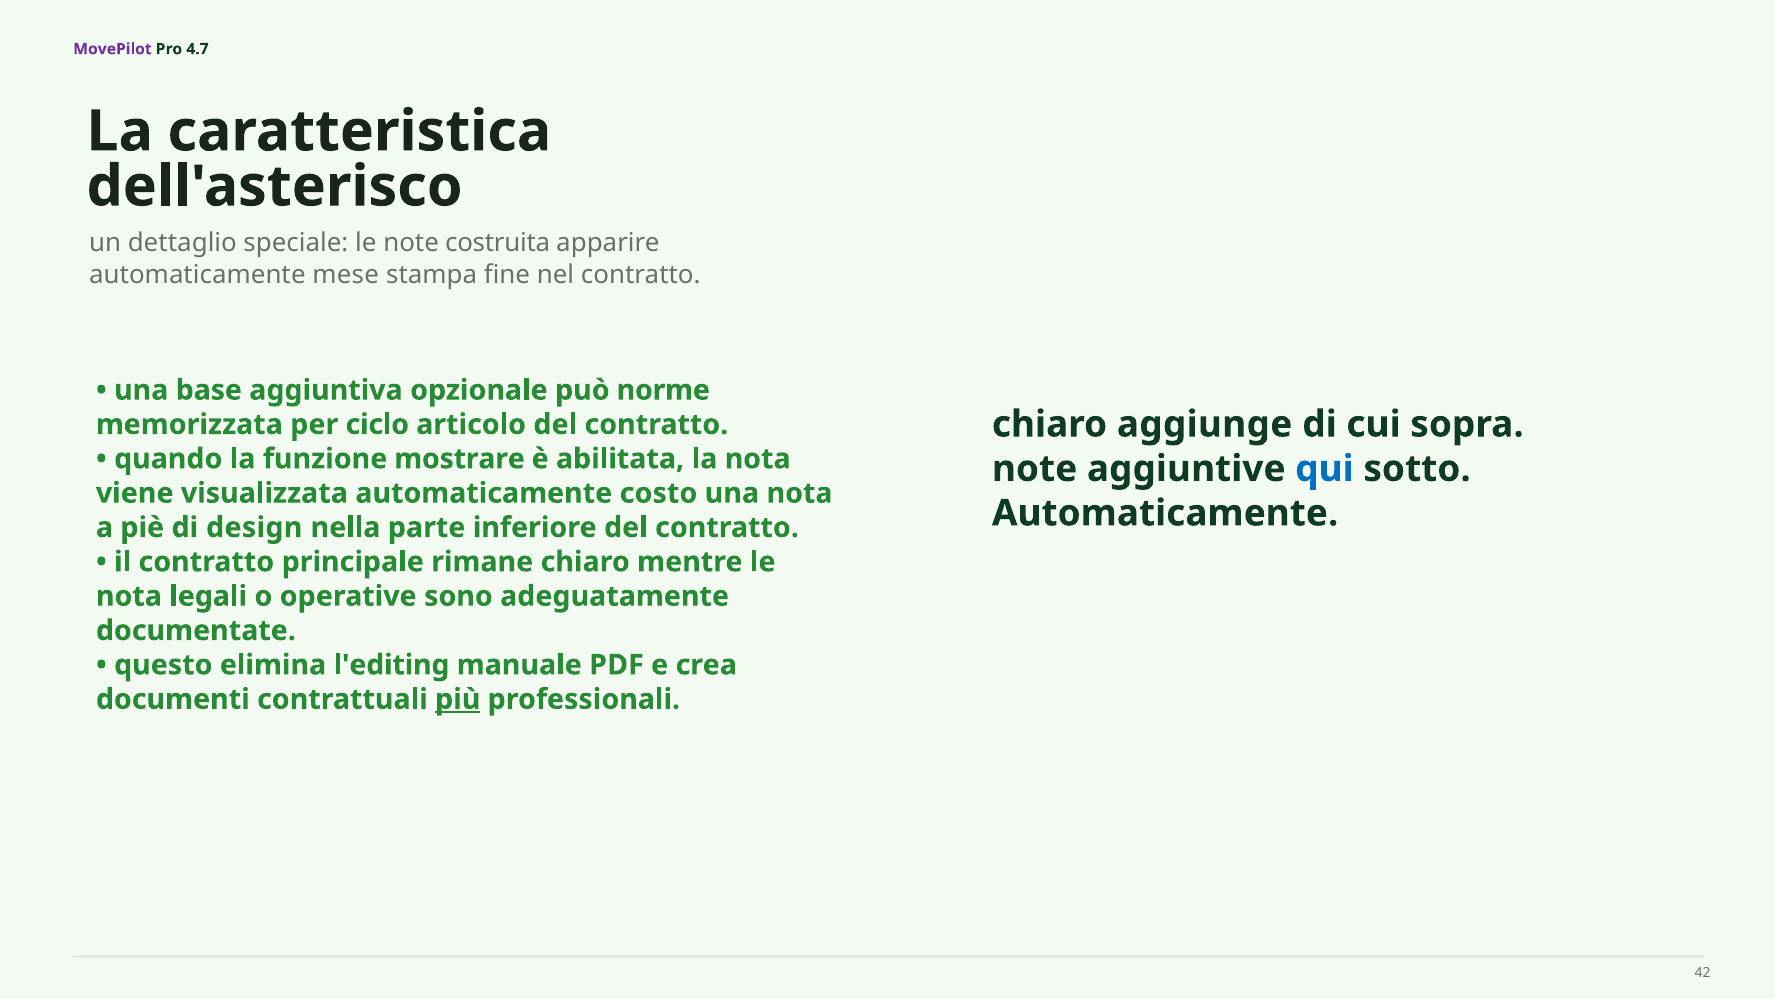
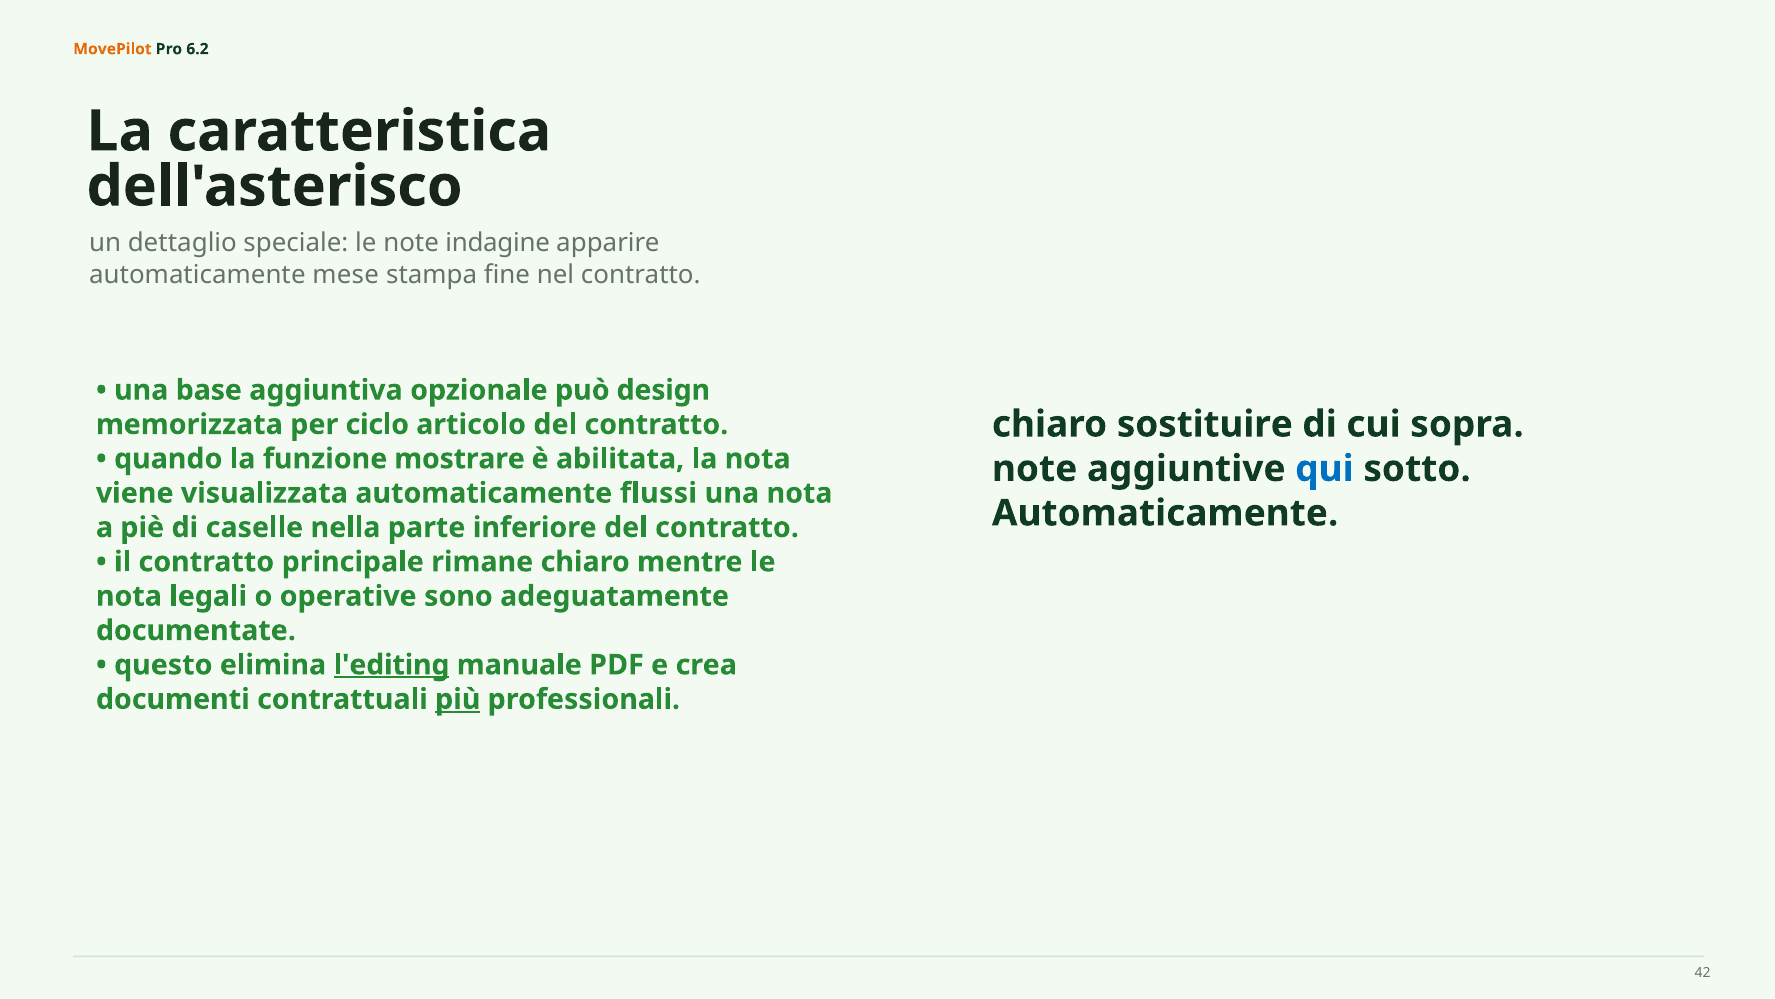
MovePilot colour: purple -> orange (112, 49)
4.7: 4.7 -> 6.2 (197, 49)
costruita: costruita -> indagine (498, 243)
norme: norme -> design (663, 390)
aggiunge: aggiunge -> sostituire (1205, 424)
costo: costo -> flussi (658, 493)
design: design -> caselle (254, 527)
l'editing underline: none -> present (392, 665)
